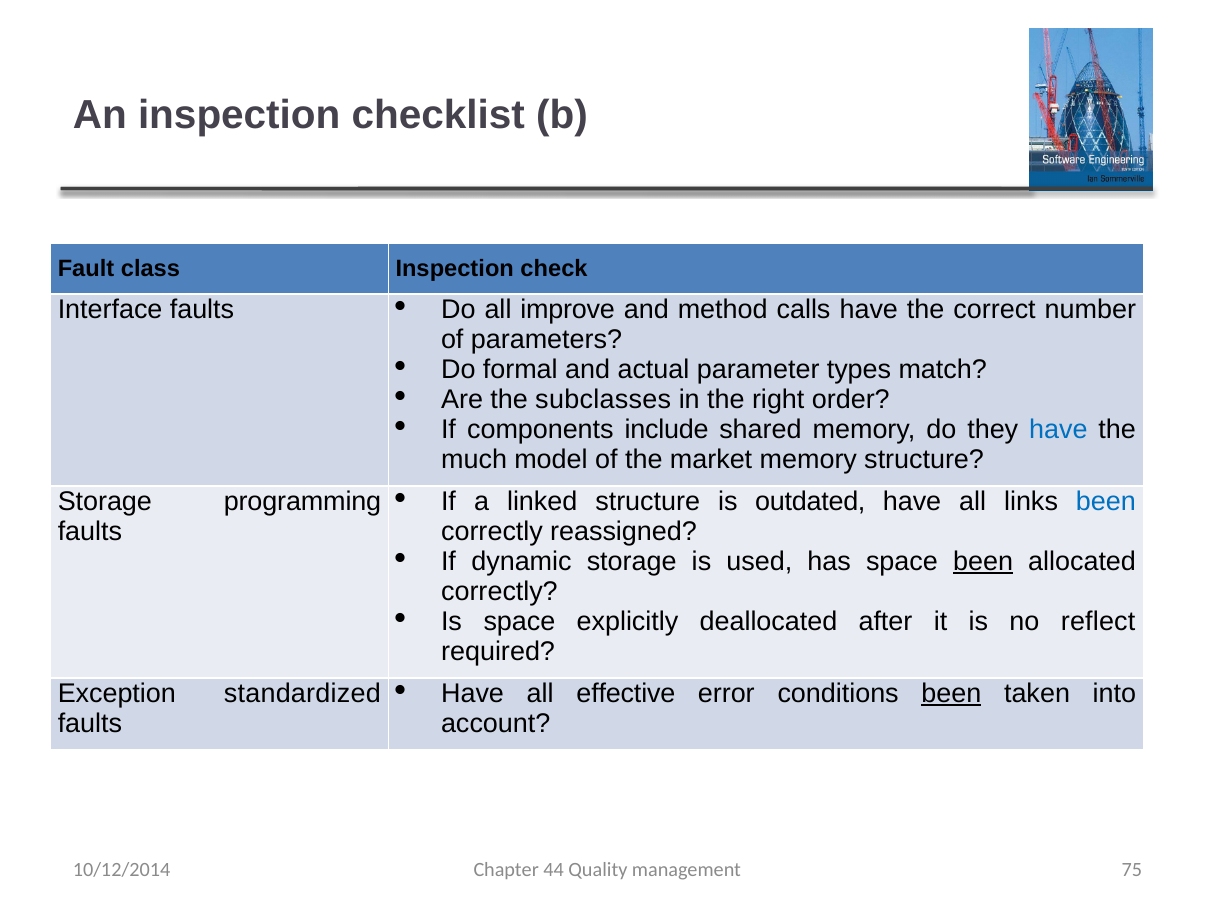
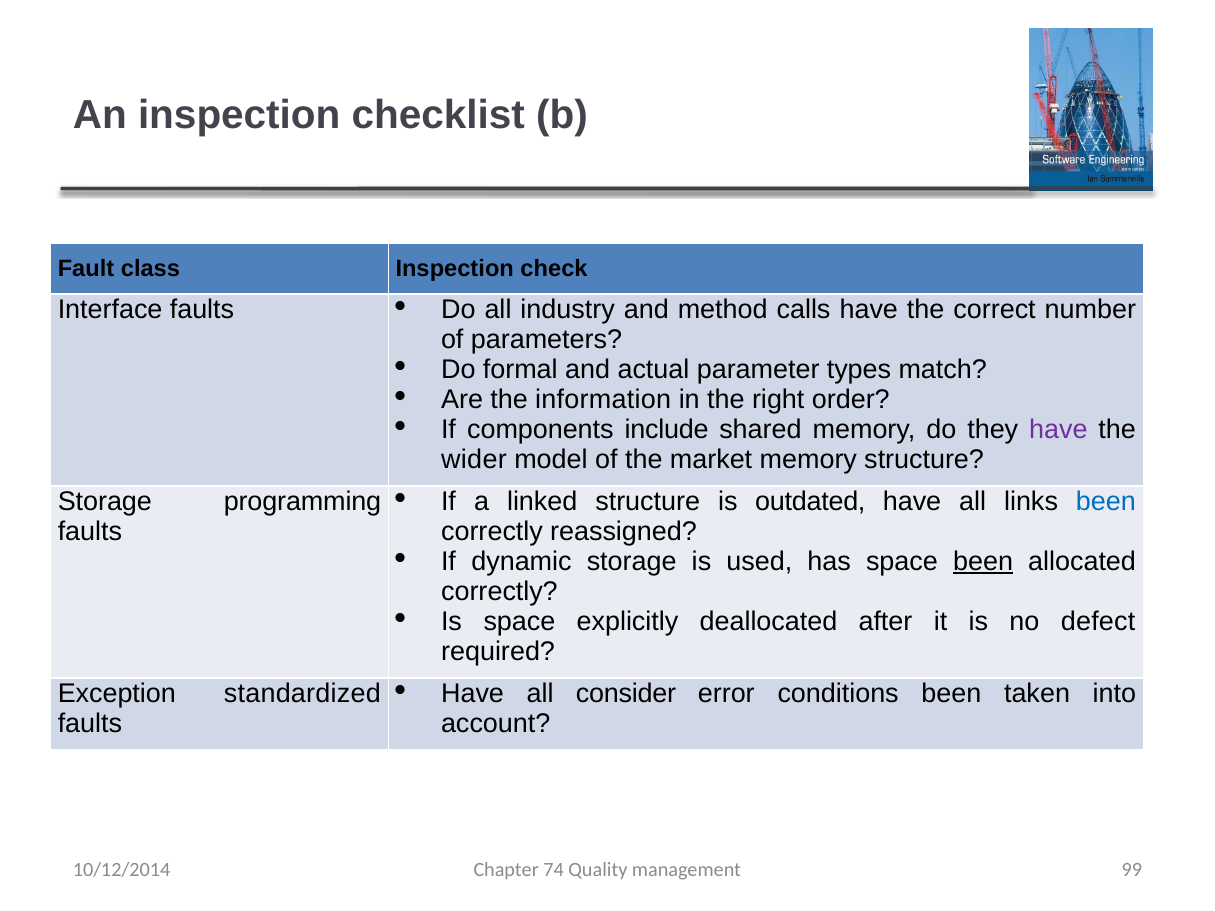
improve: improve -> industry (568, 309)
subclasses: subclasses -> information (603, 399)
have colour: blue -> purple (1058, 429)
much: much -> wider (474, 459)
reflect: reflect -> defect (1098, 621)
effective: effective -> consider (626, 694)
been underline: present -> none (951, 694)
44: 44 -> 74 (554, 870)
75: 75 -> 99 (1132, 870)
